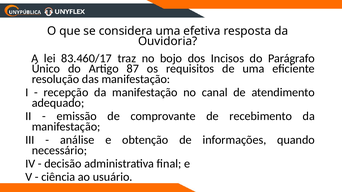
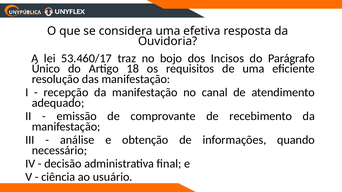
83.460/17: 83.460/17 -> 53.460/17 (87, 58)
87: 87 -> 18 (133, 69)
